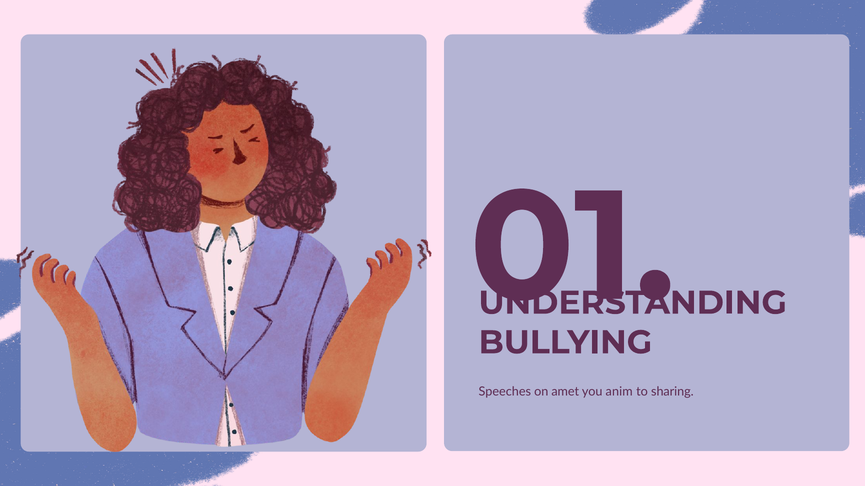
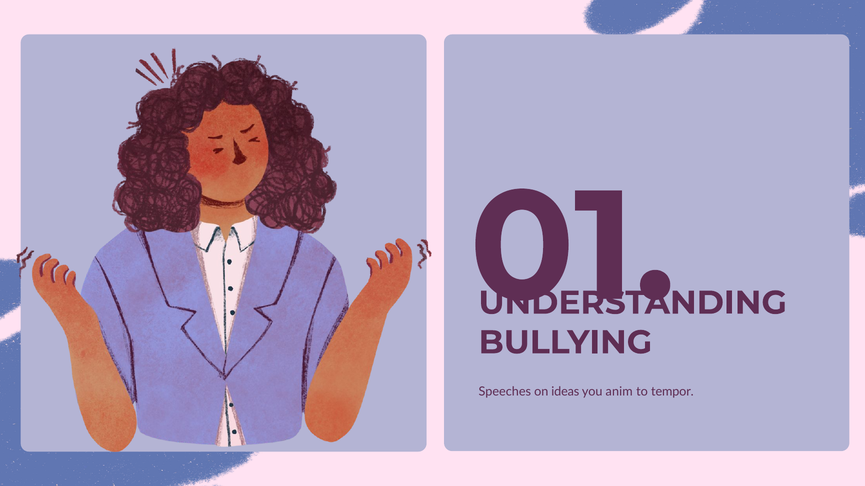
amet: amet -> ideas (565, 392)
sharing: sharing -> tempor (672, 392)
